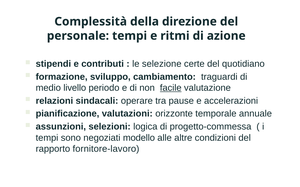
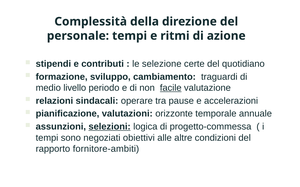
selezioni underline: none -> present (110, 127)
modello: modello -> obiettivi (139, 138)
fornitore-lavoro: fornitore-lavoro -> fornitore-ambiti (106, 149)
